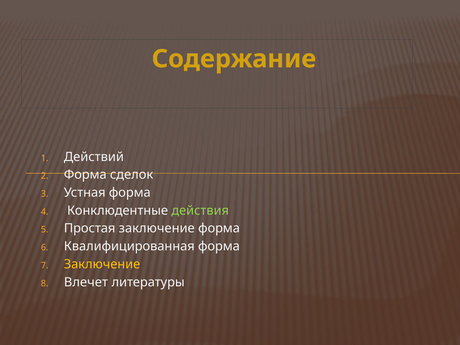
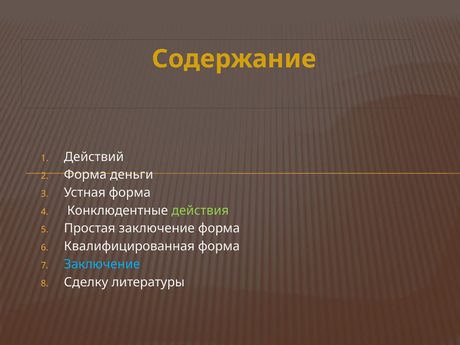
сделок: сделок -> деньги (132, 175)
Заключение colour: yellow -> light blue (102, 264)
Влечет: Влечет -> Сделку (86, 282)
